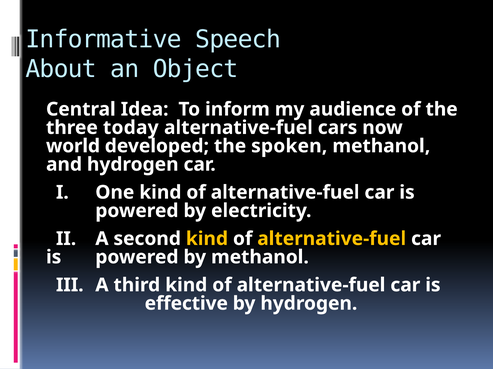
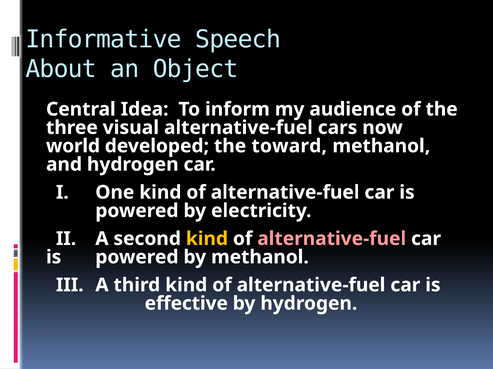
today: today -> visual (131, 128)
spoken: spoken -> toward (289, 146)
alternative-fuel colour: yellow -> pink (332, 239)
